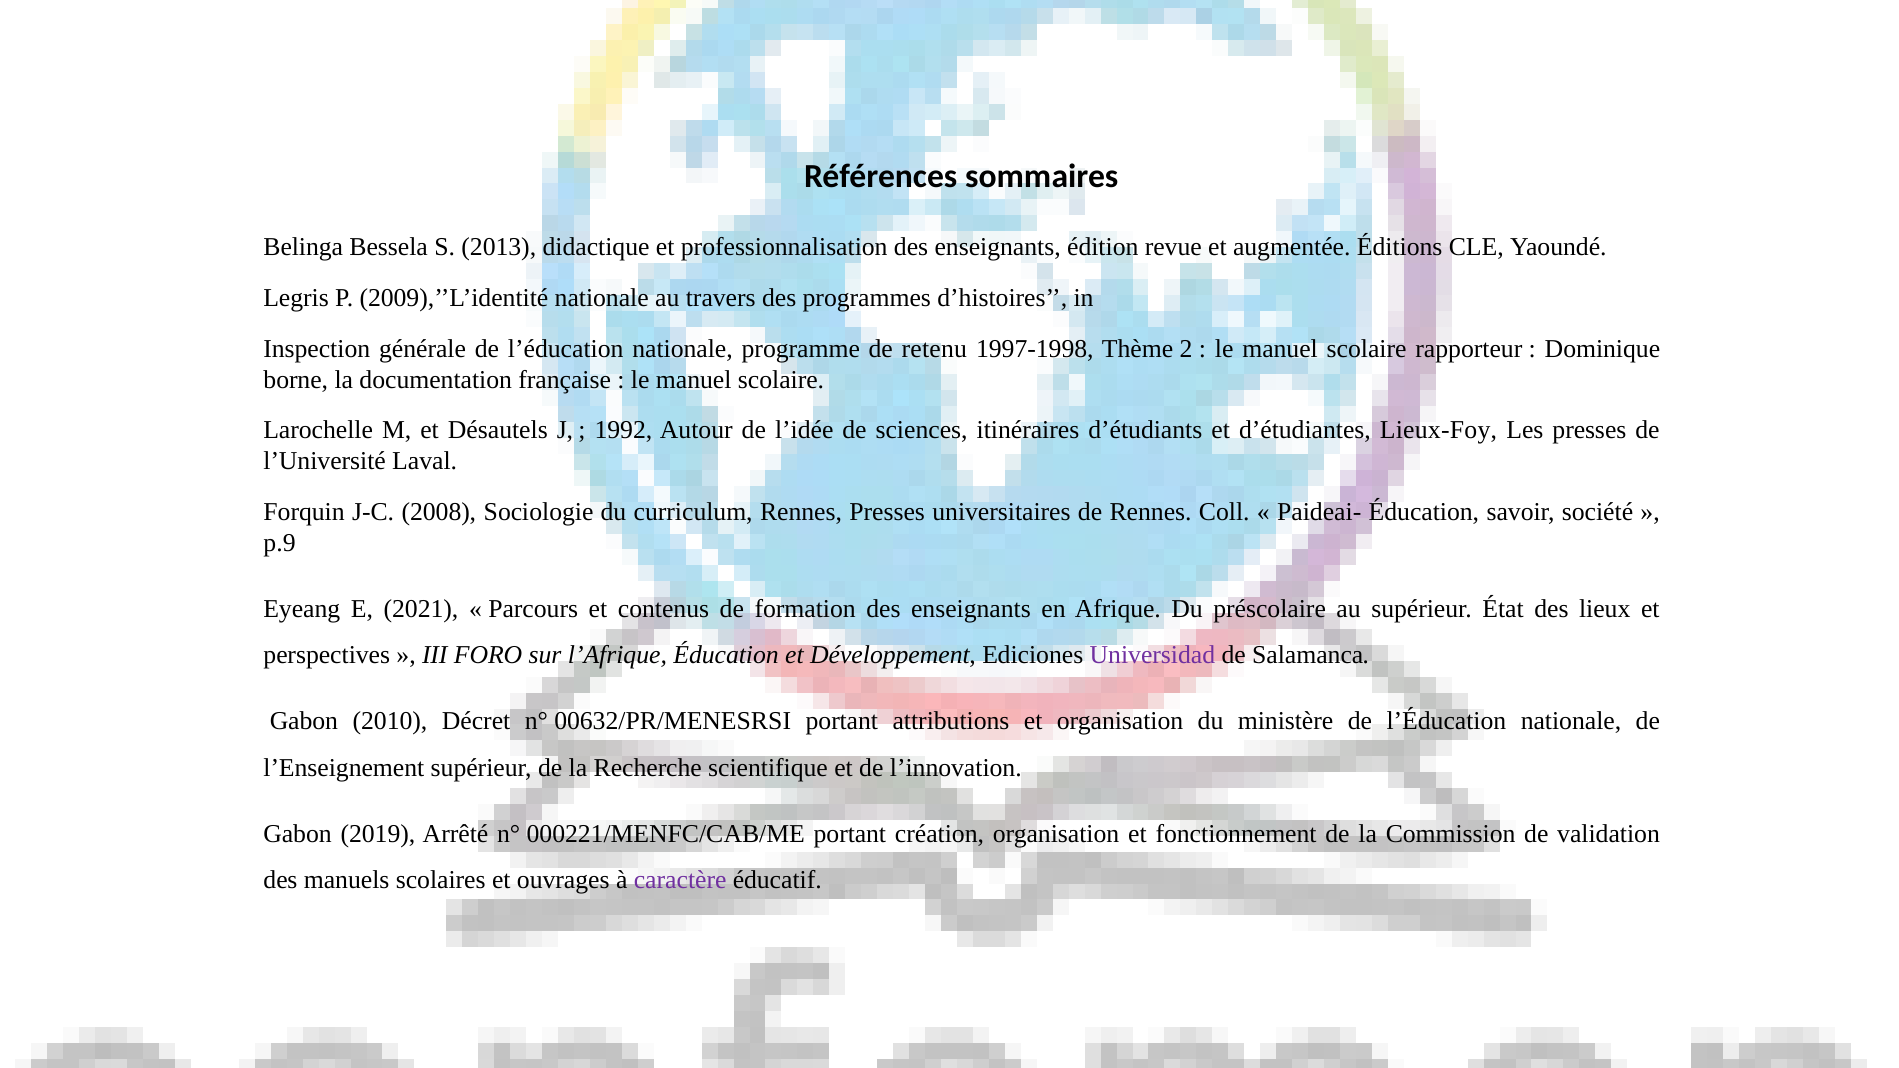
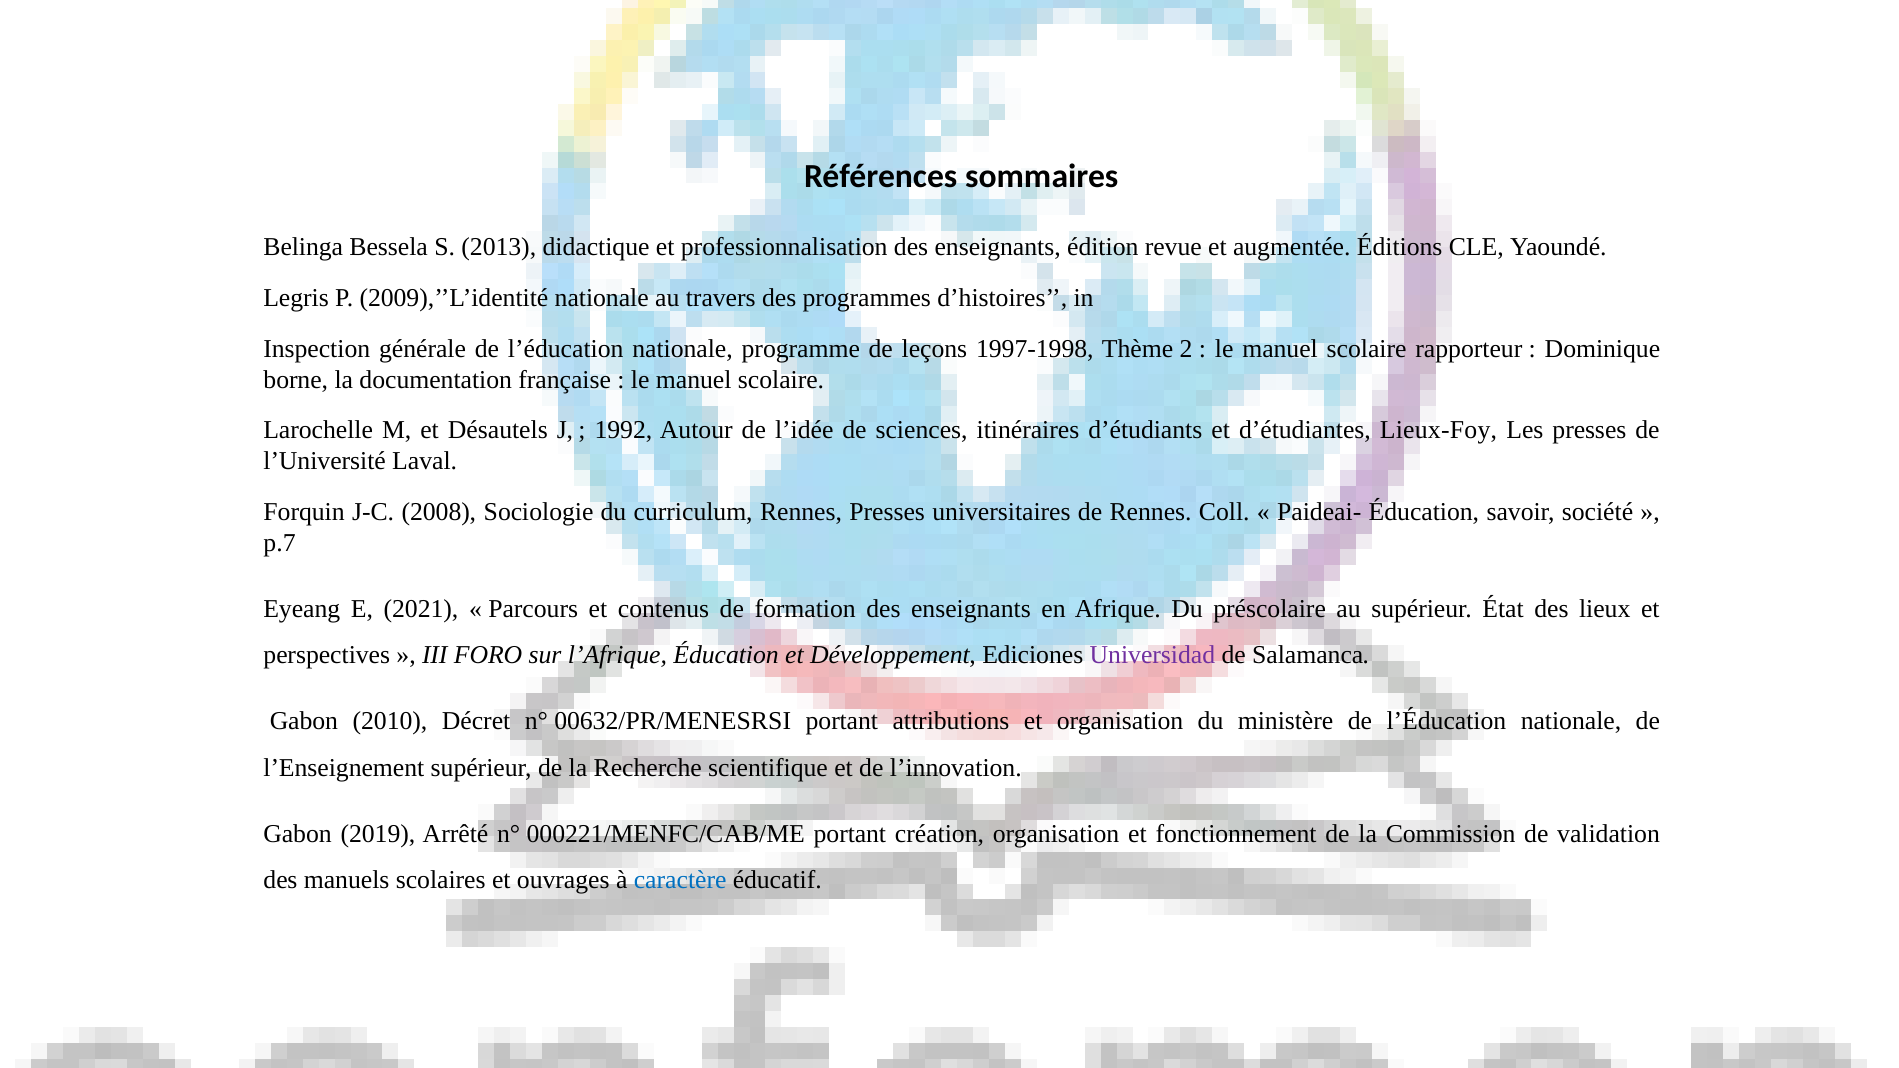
retenu: retenu -> leçons (934, 349)
p.9: p.9 -> p.7 (280, 543)
caractère colour: purple -> blue (680, 880)
